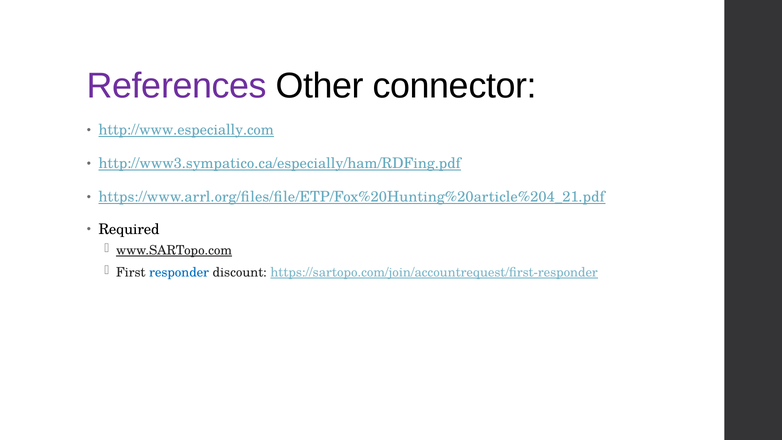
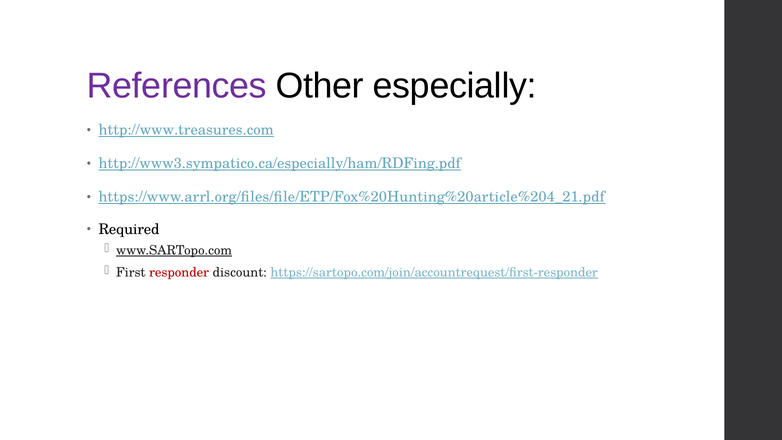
connector: connector -> especially (455, 86)
http://www.especially.com: http://www.especially.com -> http://www.treasures.com (186, 130)
responder colour: blue -> red (179, 272)
